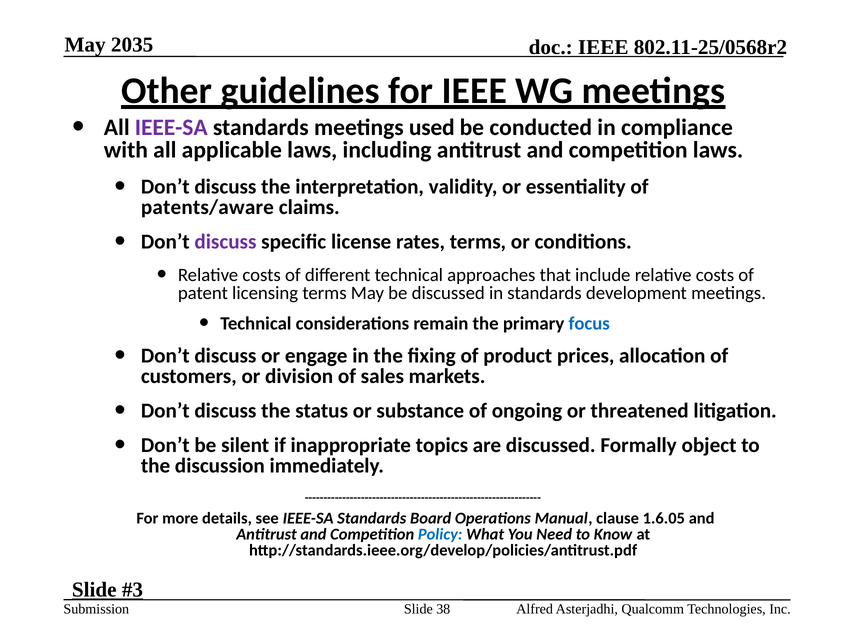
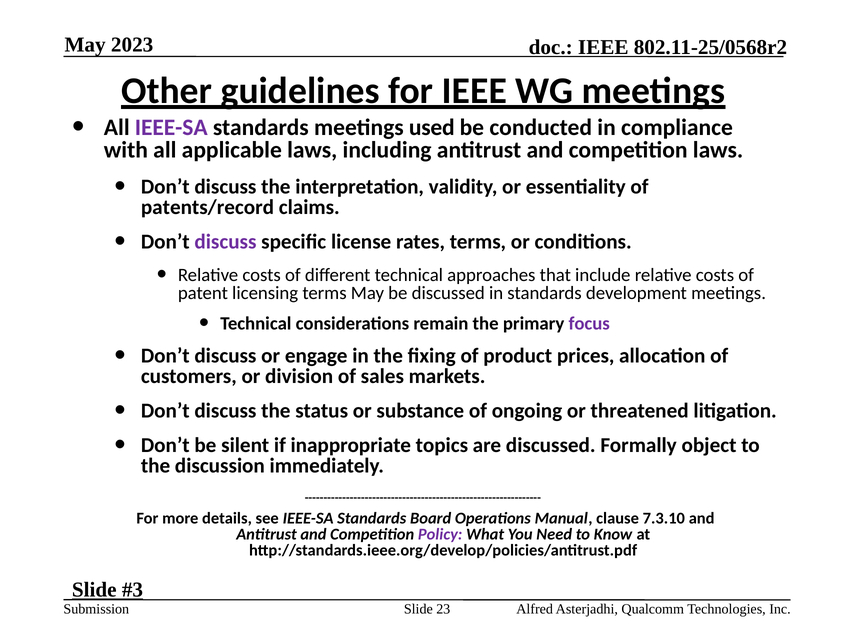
2035: 2035 -> 2023 (132, 45)
patents/aware: patents/aware -> patents/record (207, 207)
focus colour: blue -> purple (589, 323)
1.6.05: 1.6.05 -> 7.3.10 (664, 519)
Policy colour: blue -> purple (440, 535)
38: 38 -> 23 (443, 609)
